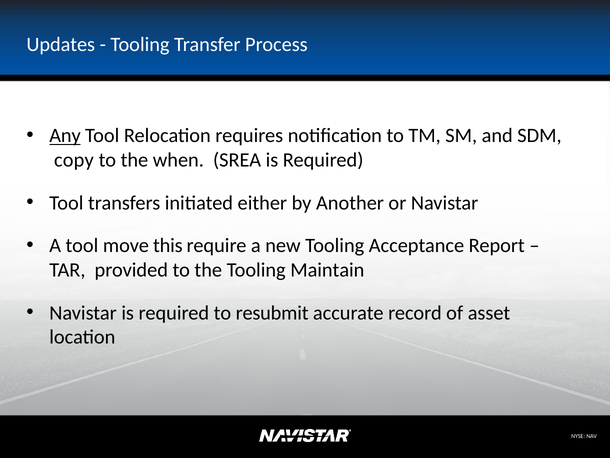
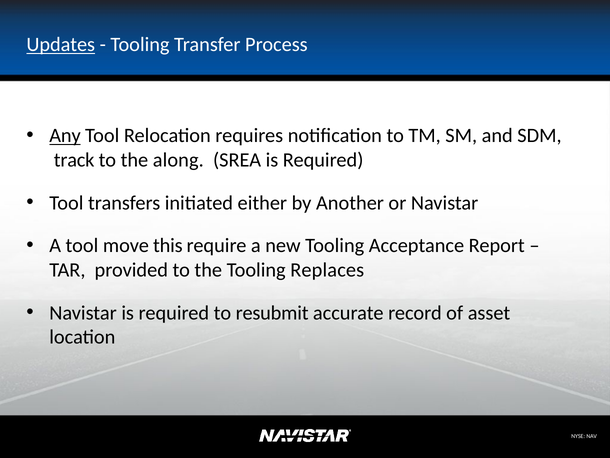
Updates underline: none -> present (61, 45)
copy: copy -> track (74, 160)
when: when -> along (178, 160)
Maintain: Maintain -> Replaces (327, 270)
